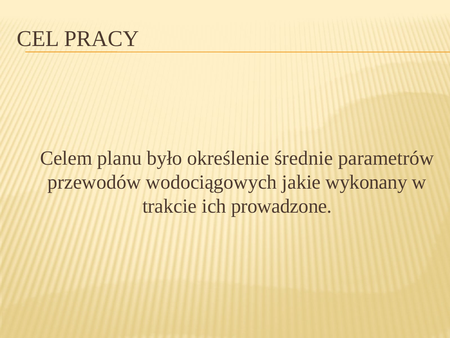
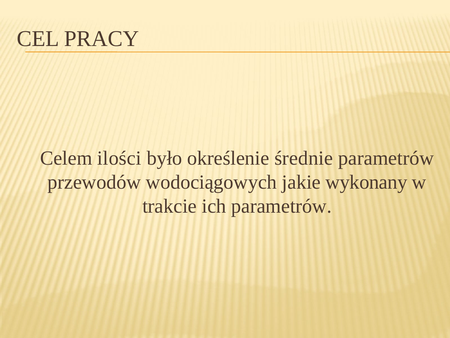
planu: planu -> ilości (119, 158)
ich prowadzone: prowadzone -> parametrów (281, 206)
